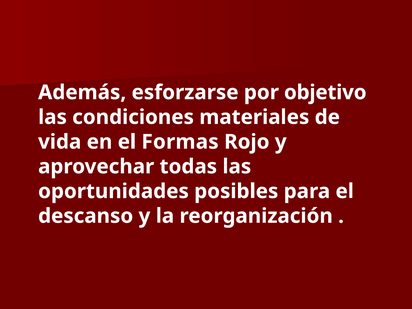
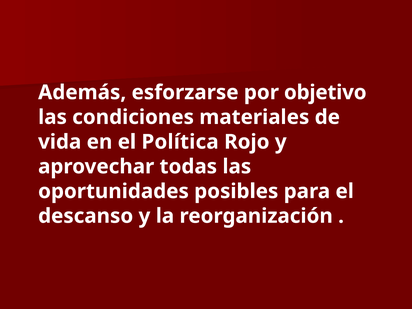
Formas: Formas -> Política (180, 142)
